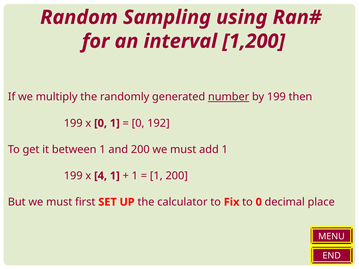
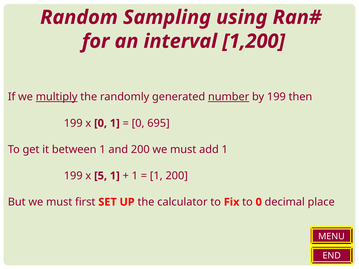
multiply underline: none -> present (57, 97)
192: 192 -> 695 (158, 123)
4: 4 -> 5 (101, 176)
